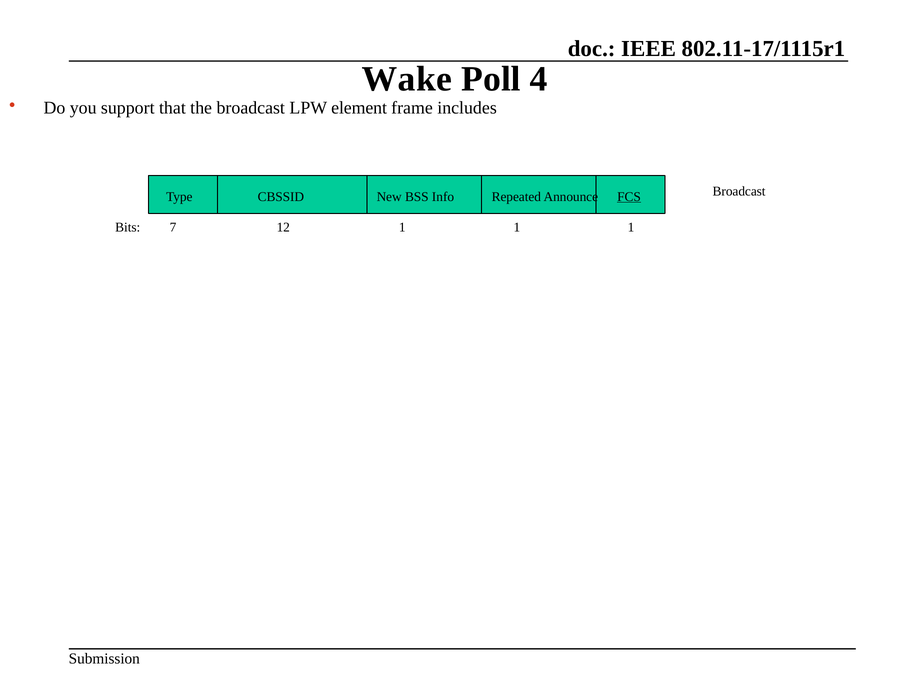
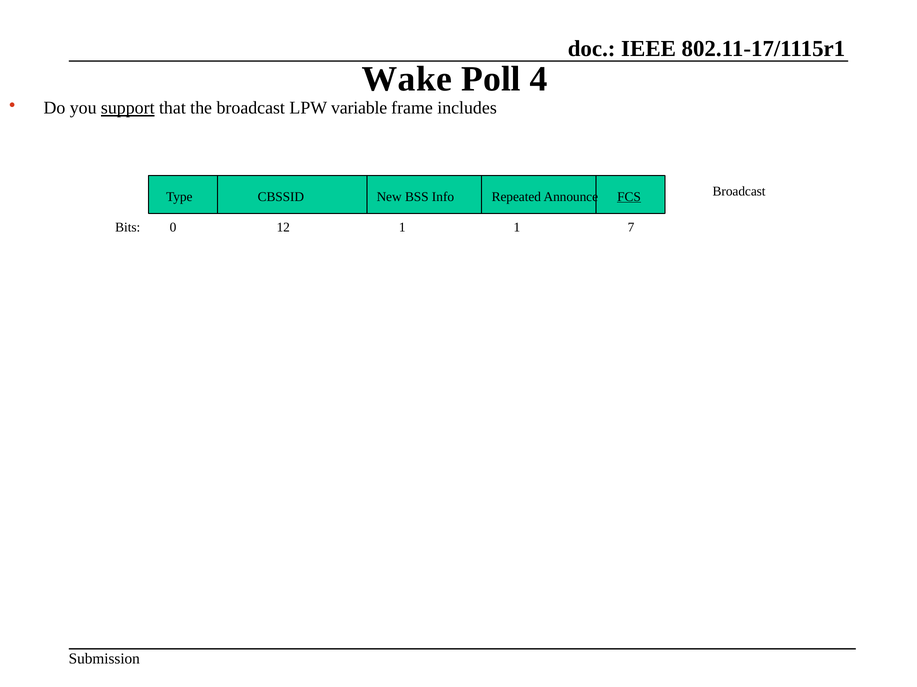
support underline: none -> present (128, 108)
element: element -> variable (359, 108)
7: 7 -> 0 (173, 227)
12 1: 1 -> 7 (631, 227)
